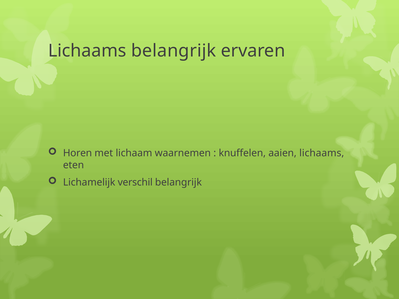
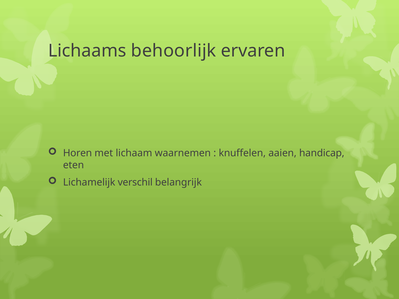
Lichaams belangrijk: belangrijk -> behoorlijk (174, 51)
aaien lichaams: lichaams -> handicap (322, 153)
